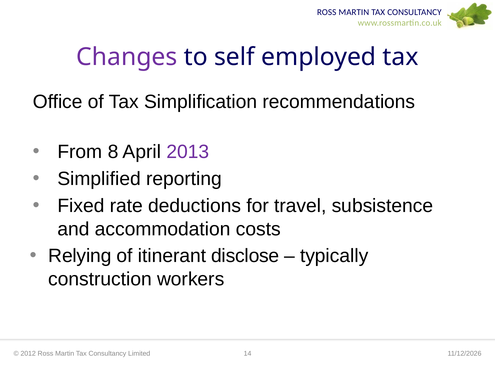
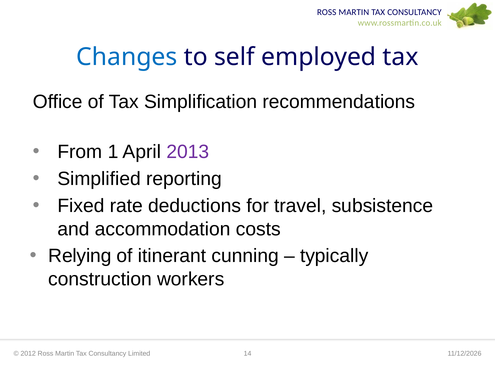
Changes colour: purple -> blue (127, 57)
8: 8 -> 1 (113, 152)
disclose: disclose -> cunning (245, 256)
